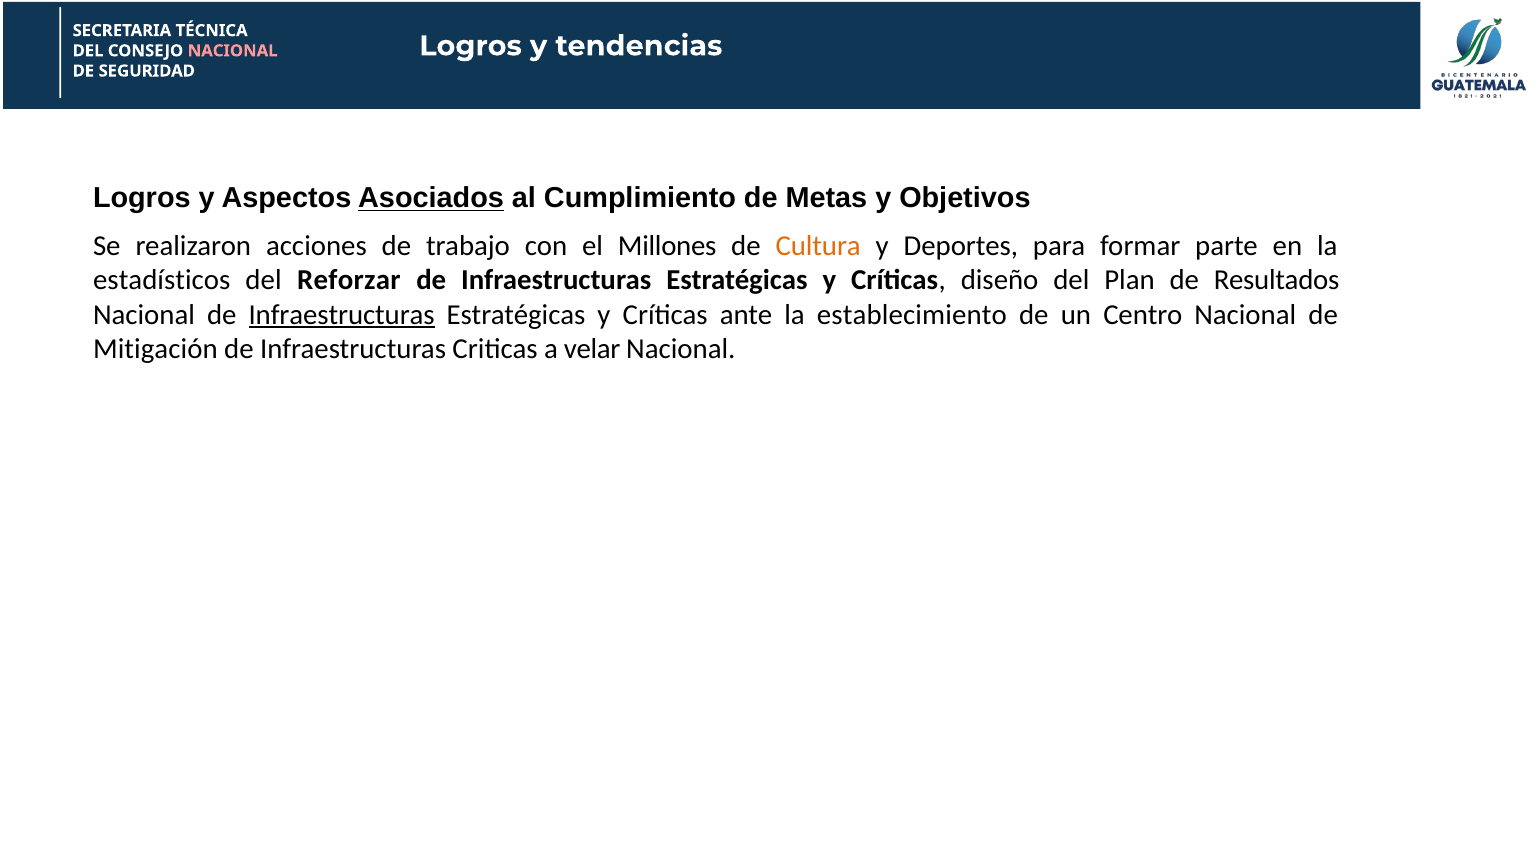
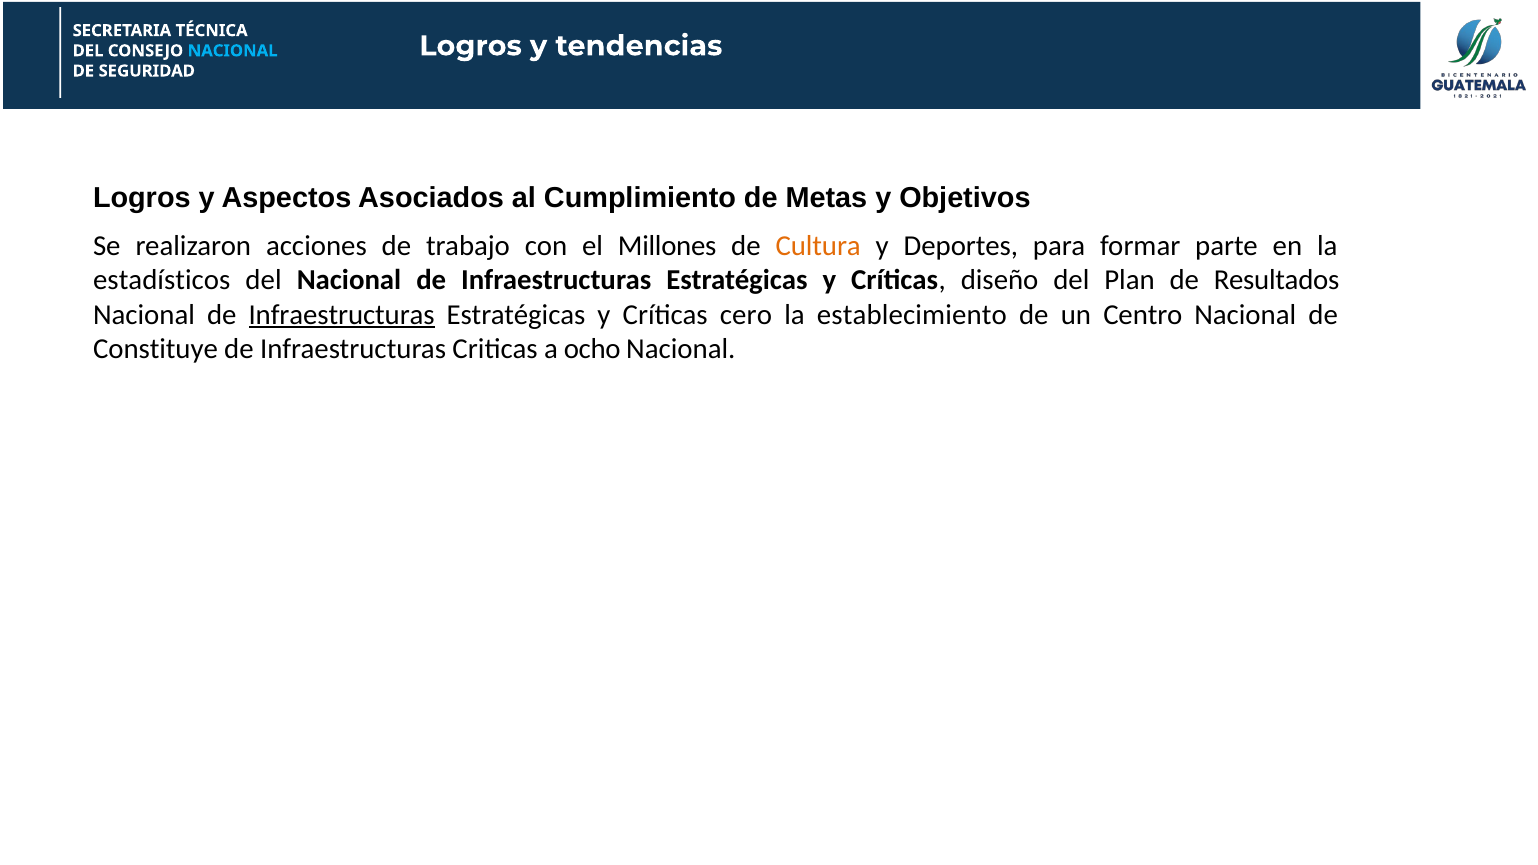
NACIONAL colour: pink -> light blue (233, 51)
Asociados underline: present -> none (431, 198)
del Reforzar: Reforzar -> Nacional (349, 280)
ante: ante -> cero (746, 315)
Mitigación: Mitigación -> Constituye (155, 349)
velar: velar -> ocho (592, 349)
